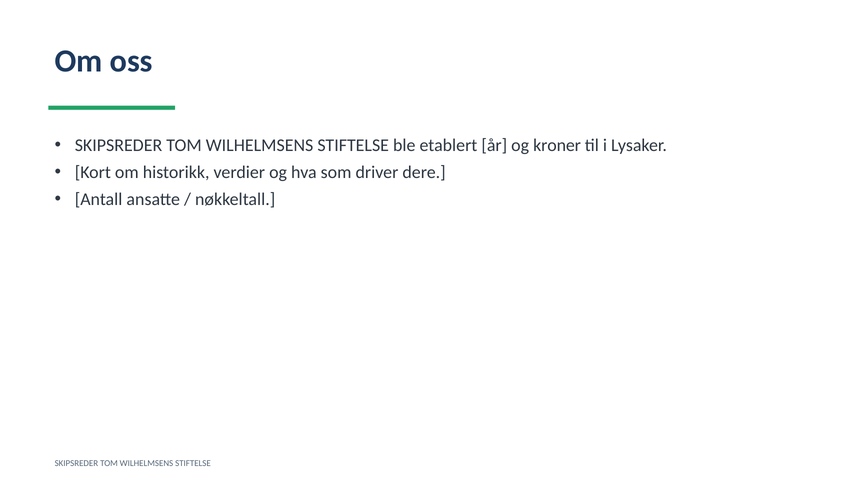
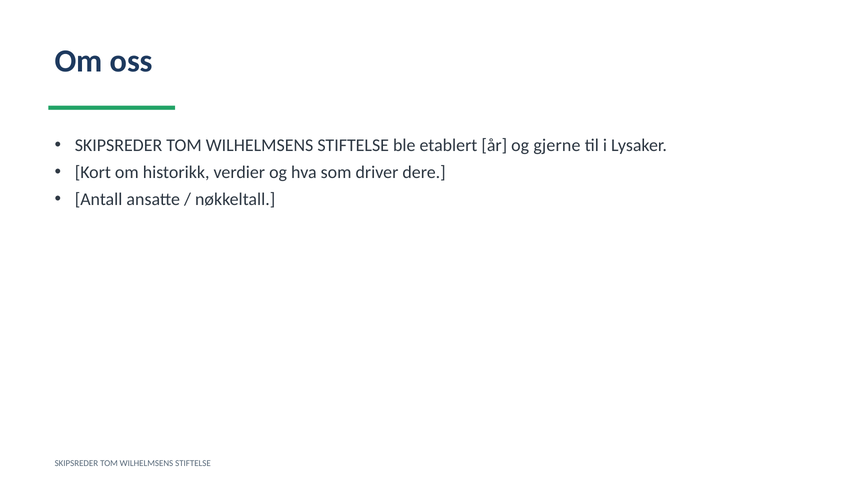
kroner: kroner -> gjerne (557, 145)
